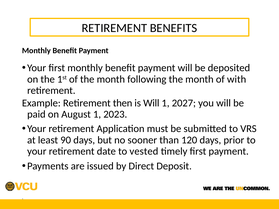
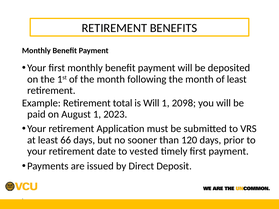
of with: with -> least (237, 79)
then: then -> total (123, 103)
2027: 2027 -> 2098 (184, 103)
90: 90 -> 66 (66, 140)
